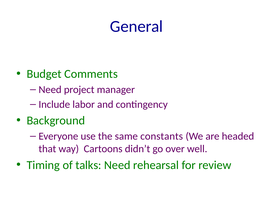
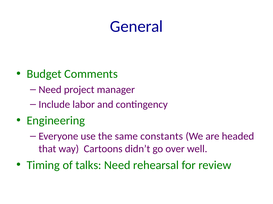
Background: Background -> Engineering (56, 121)
